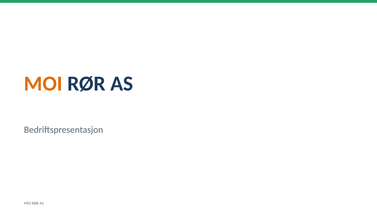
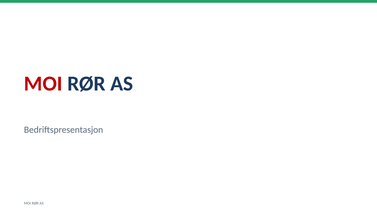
MOI colour: orange -> red (43, 84)
